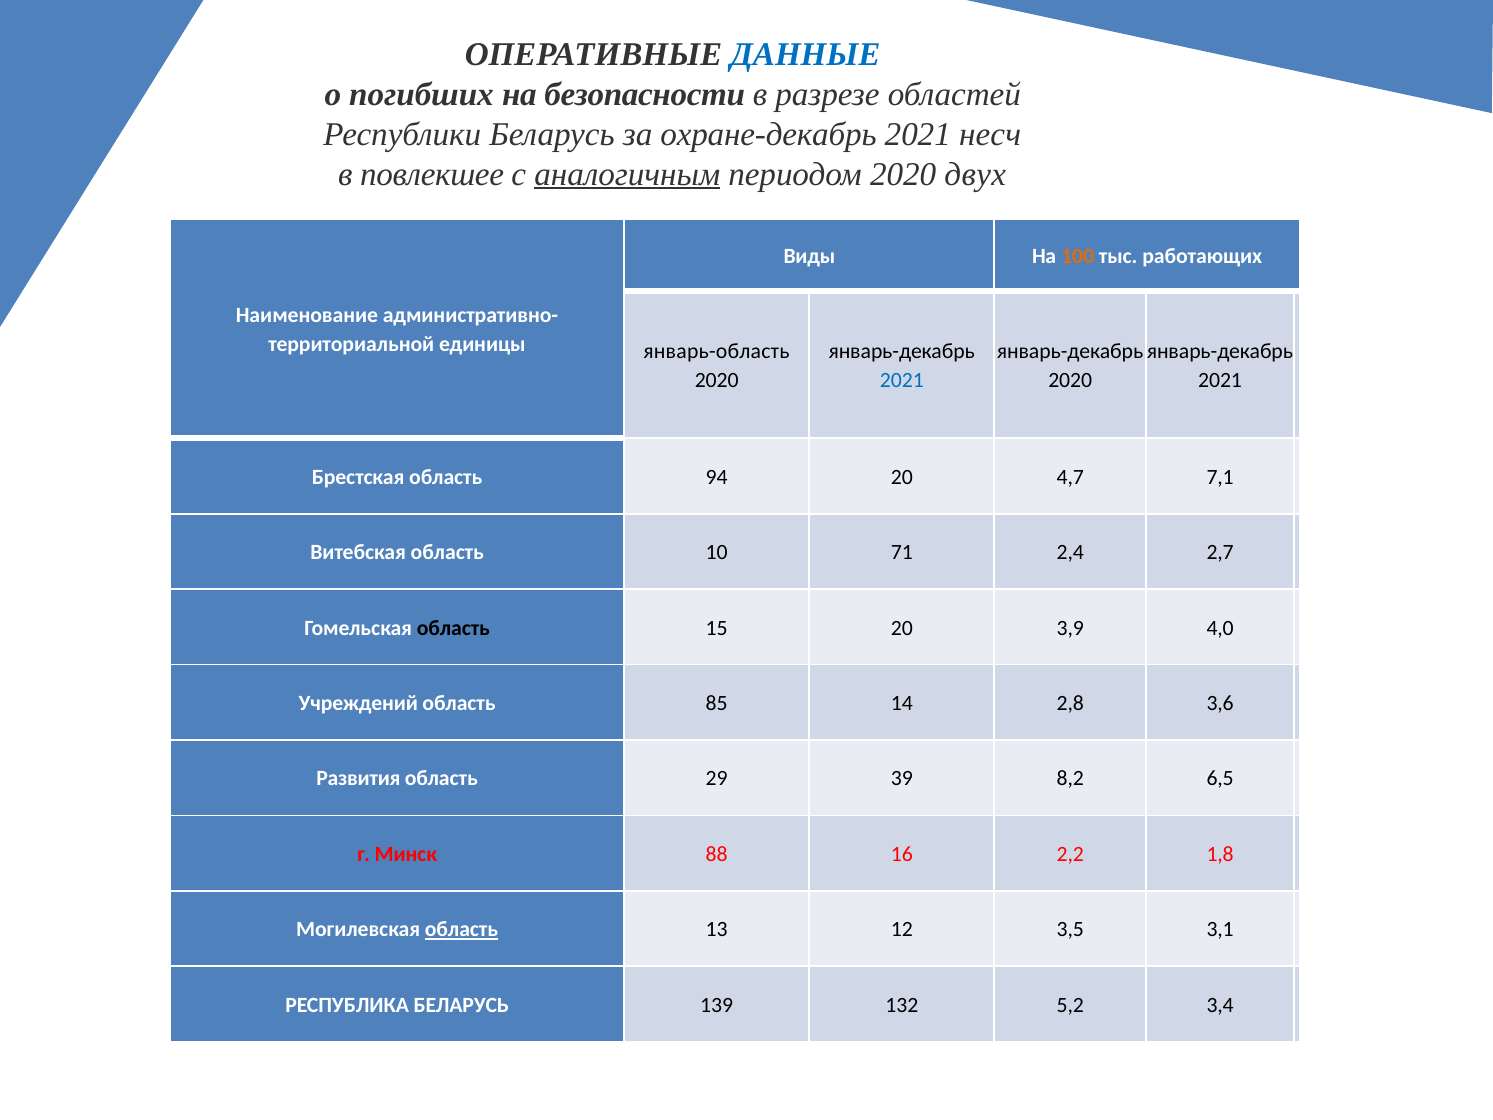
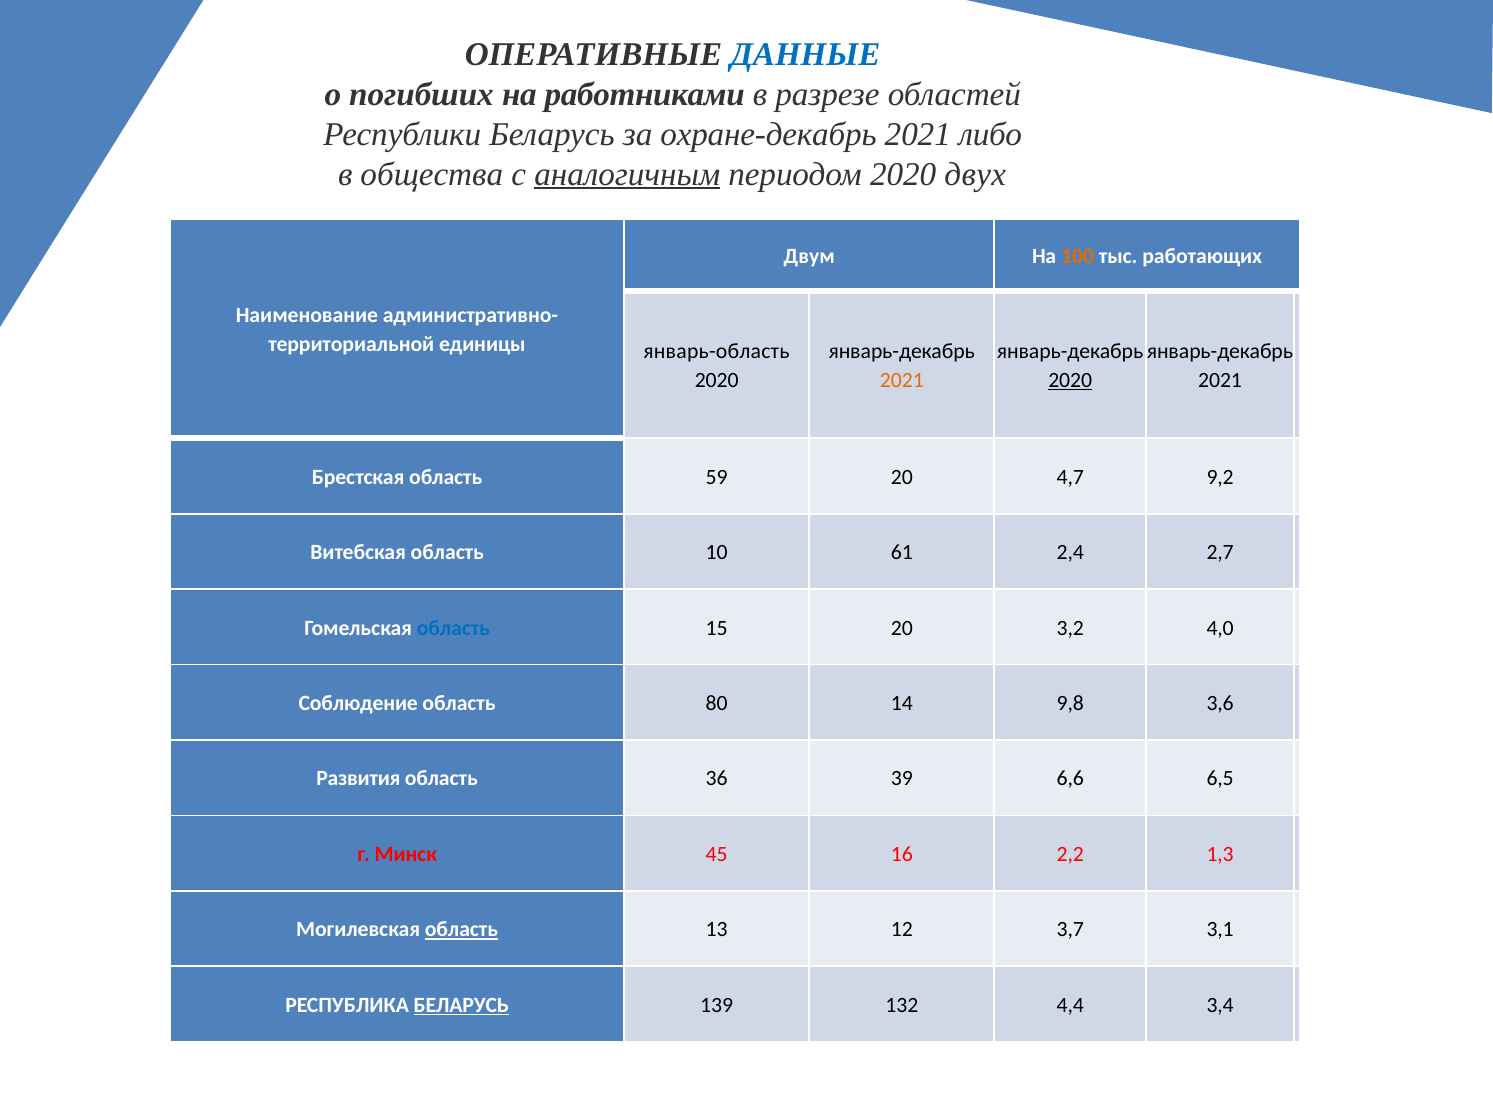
безопасности: безопасности -> работниками (645, 94)
несч: несч -> либо (990, 134)
повлекшее: повлекшее -> общества (432, 174)
Виды: Виды -> Двум (809, 256)
2021 colour: blue -> orange (902, 380)
2020 underline: none -> present (1070, 380)
94: 94 -> 59 (717, 477)
7,1: 7,1 -> 9,2 (1220, 477)
71: 71 -> 61 (902, 552)
область colour: black -> blue (453, 628)
3,9: 3,9 -> 3,2 (1070, 628)
Учреждений: Учреждений -> Соблюдение (358, 703)
85: 85 -> 80 (717, 703)
2,8: 2,8 -> 9,8 (1070, 703)
29: 29 -> 36 (717, 779)
8,2: 8,2 -> 6,6 (1070, 779)
88: 88 -> 45 (717, 854)
1,8: 1,8 -> 1,3 (1220, 854)
3,5: 3,5 -> 3,7 (1070, 929)
БЕЛАРУСЬ underline: none -> present (461, 1005)
5,2: 5,2 -> 4,4 (1070, 1005)
